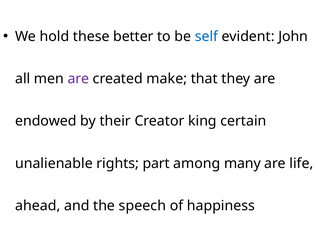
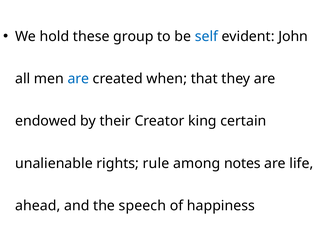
better: better -> group (133, 37)
are colour: purple -> blue (78, 79)
make: make -> when (167, 79)
part: part -> rule (156, 164)
many: many -> notes (242, 164)
